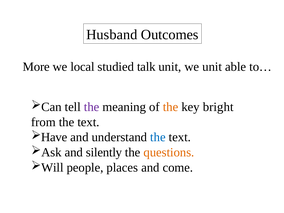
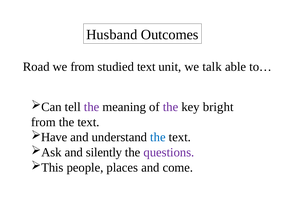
More: More -> Road (36, 67)
we local: local -> from (83, 67)
studied talk: talk -> text (146, 67)
we unit: unit -> talk (212, 67)
the colour: orange -> purple (171, 107)
questions colour: orange -> purple (169, 152)
Will: Will -> This (52, 167)
